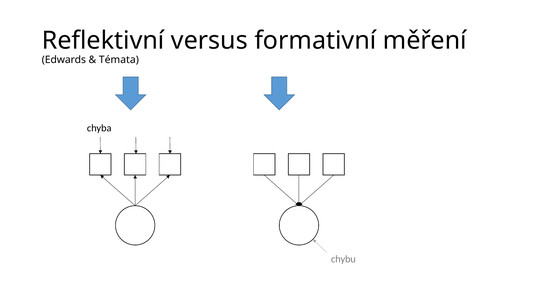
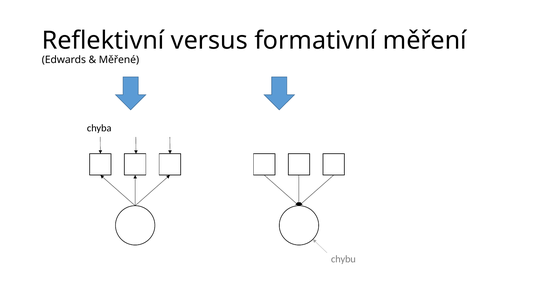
Témata: Témata -> Měřené (119, 60)
